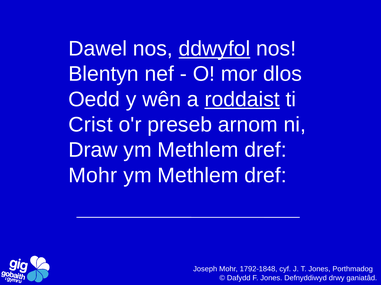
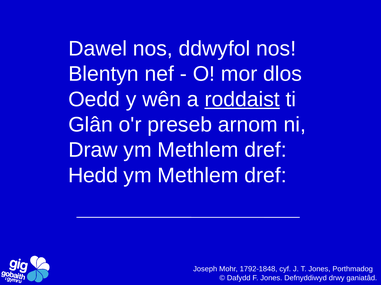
ddwyfol underline: present -> none (214, 49)
Crist: Crist -> Glân (91, 125)
Mohr: Mohr -> Hedd (93, 176)
